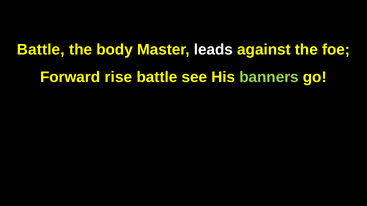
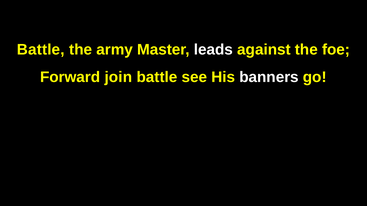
body: body -> army (115, 50)
rise: rise -> join (118, 77)
banners colour: light green -> white (269, 77)
